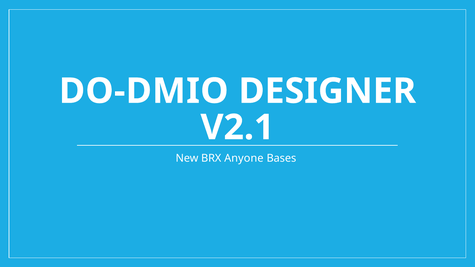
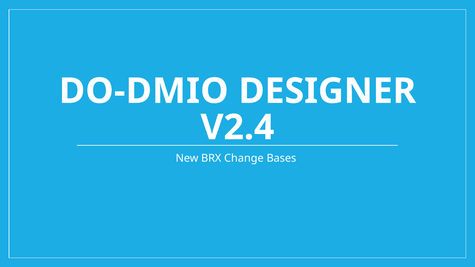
V2.1: V2.1 -> V2.4 (237, 128)
Anyone: Anyone -> Change (244, 158)
